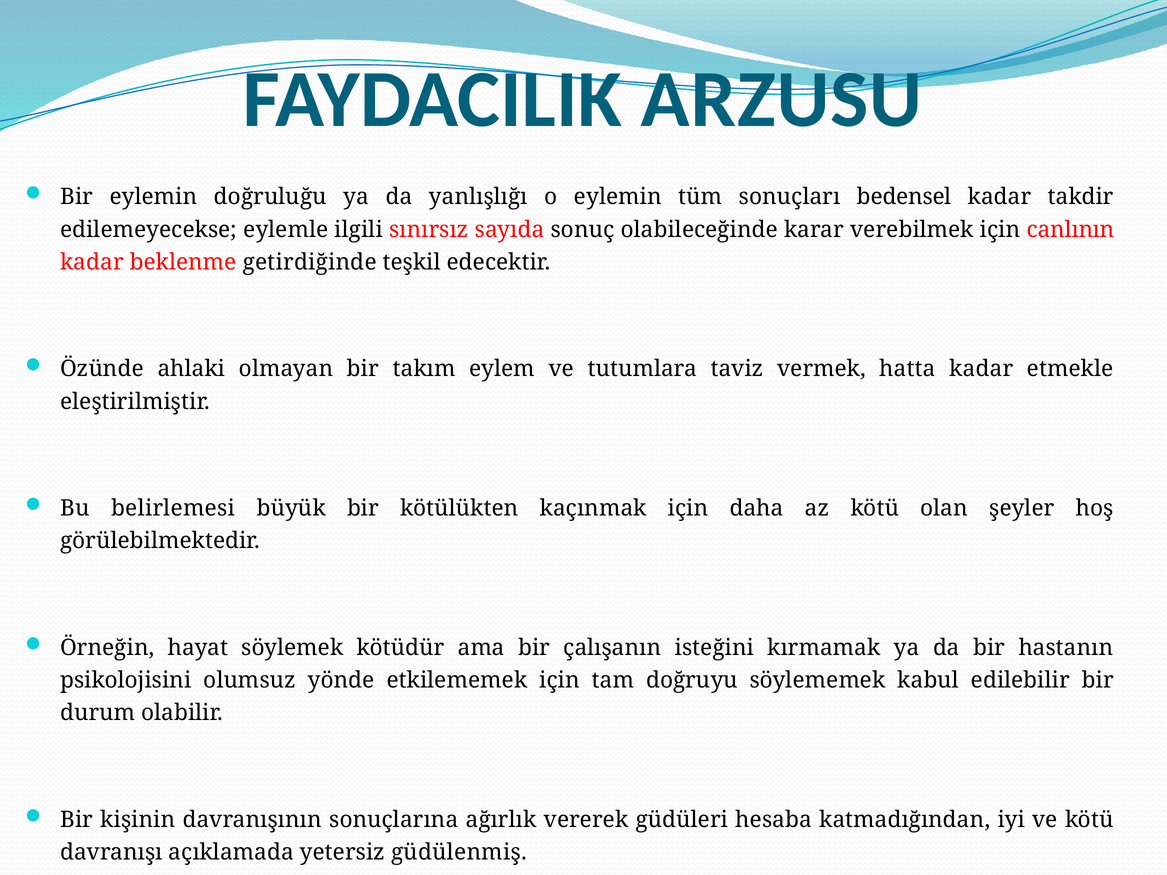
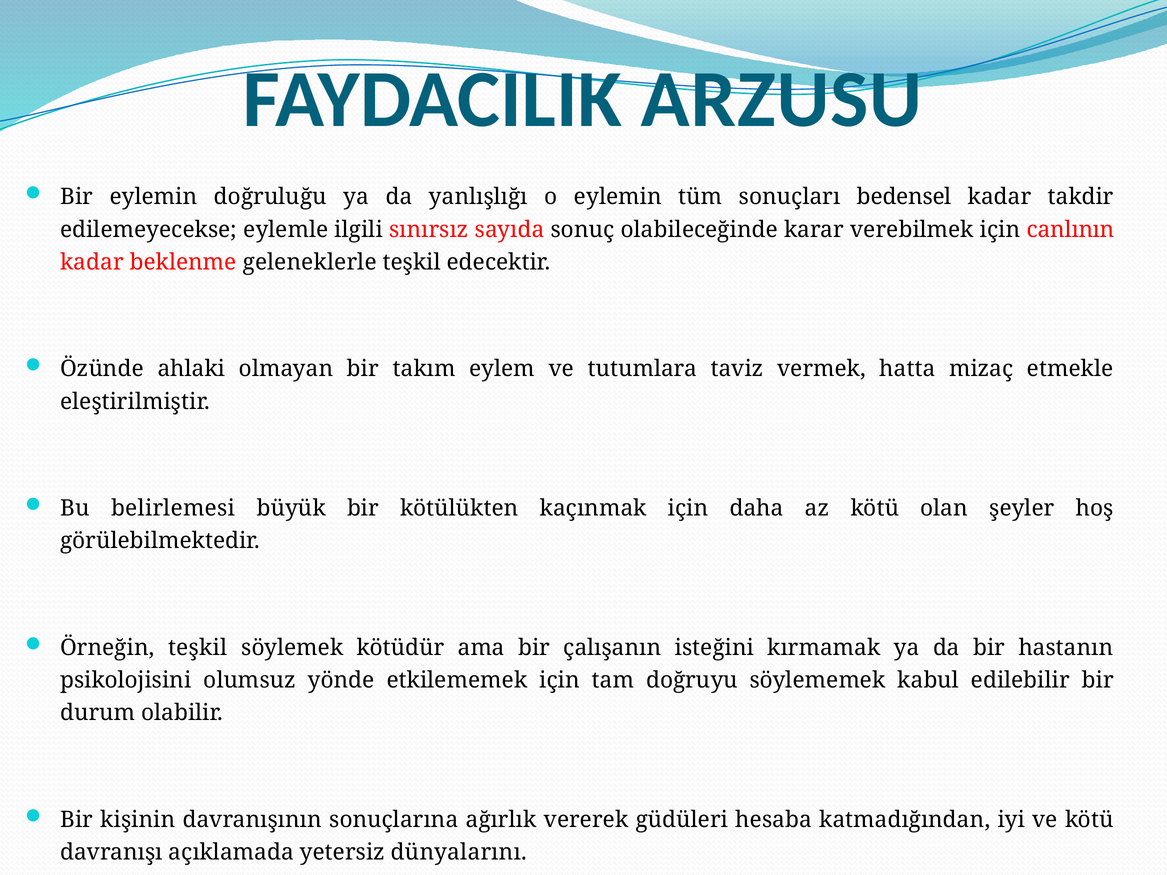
getirdiğinde: getirdiğinde -> geleneklerle (310, 262)
hatta kadar: kadar -> mizaç (981, 369)
Örneğin hayat: hayat -> teşkil (198, 648)
güdülenmiş: güdülenmiş -> dünyalarını (459, 852)
